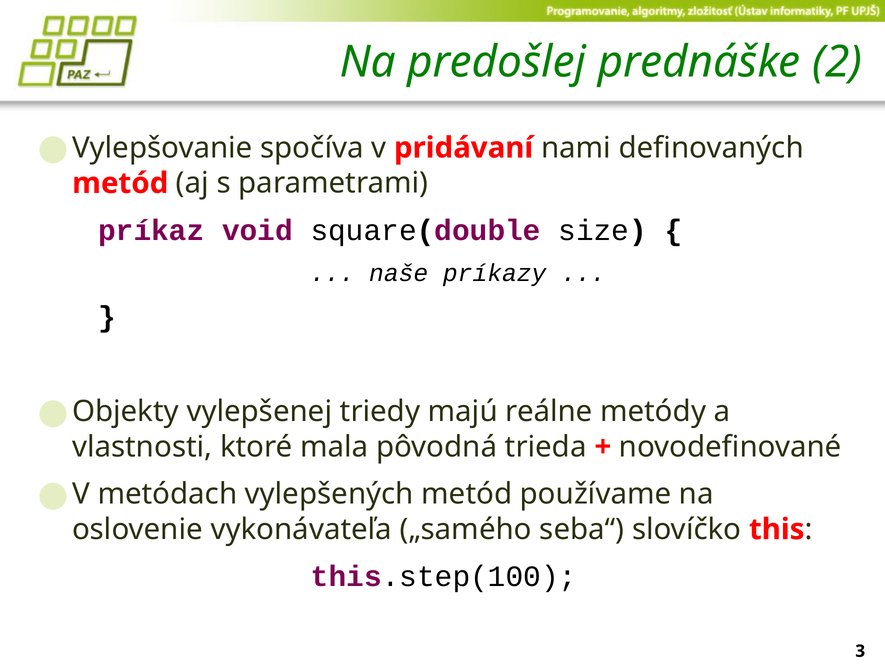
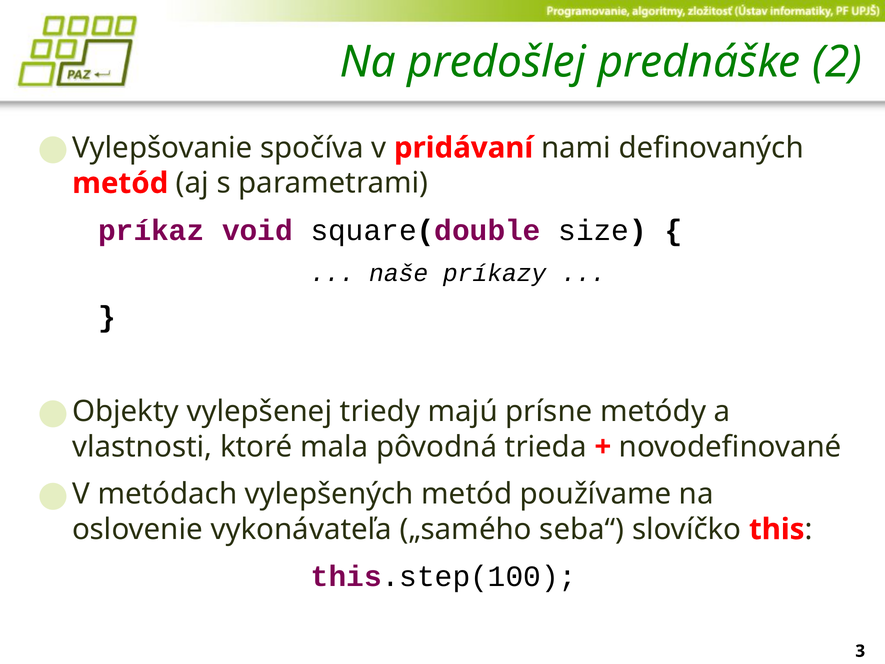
reálne: reálne -> prísne (549, 411)
